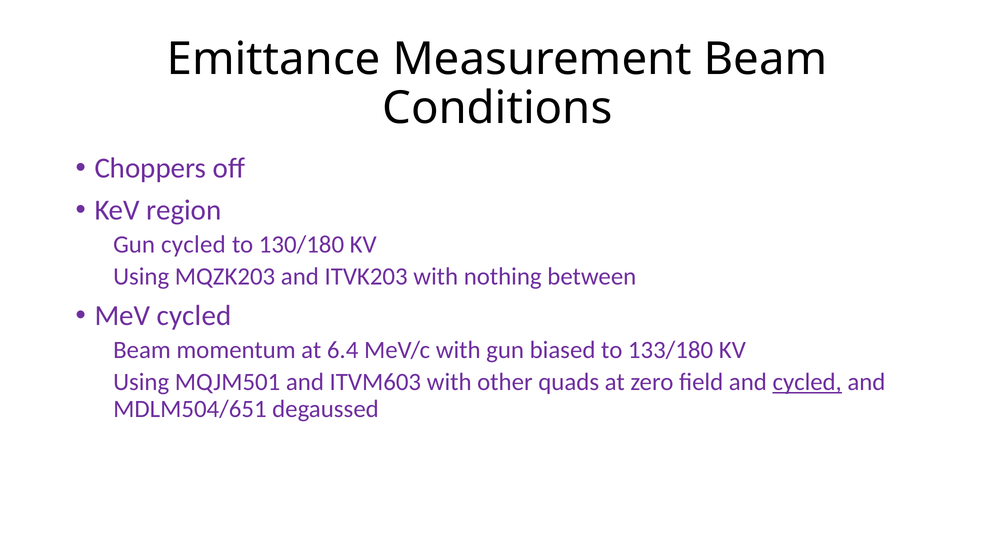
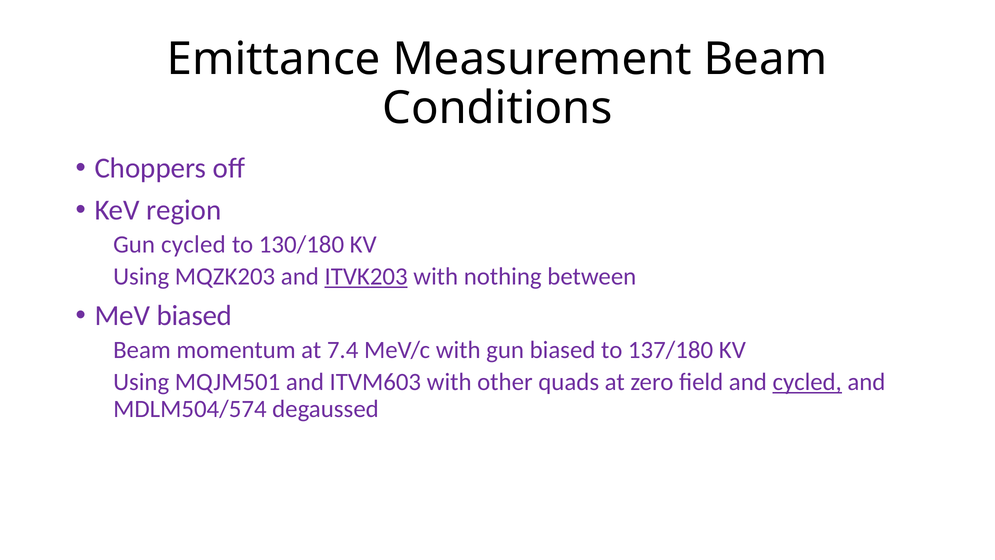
ITVK203 underline: none -> present (366, 276)
MeV cycled: cycled -> biased (194, 316)
6.4: 6.4 -> 7.4 (343, 350)
133/180: 133/180 -> 137/180 (671, 350)
MDLM504/651: MDLM504/651 -> MDLM504/574 (190, 409)
